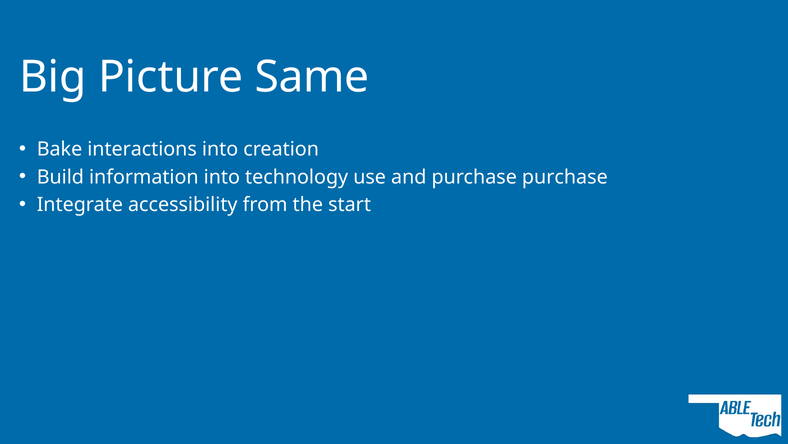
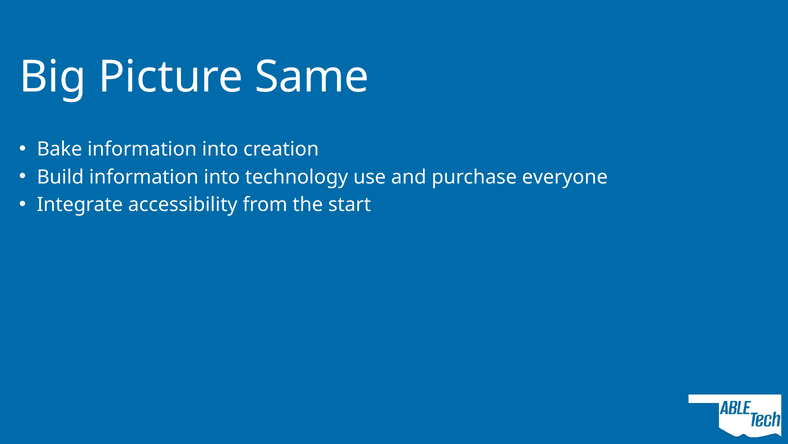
Bake interactions: interactions -> information (142, 149)
purchase purchase: purchase -> everyone (565, 177)
